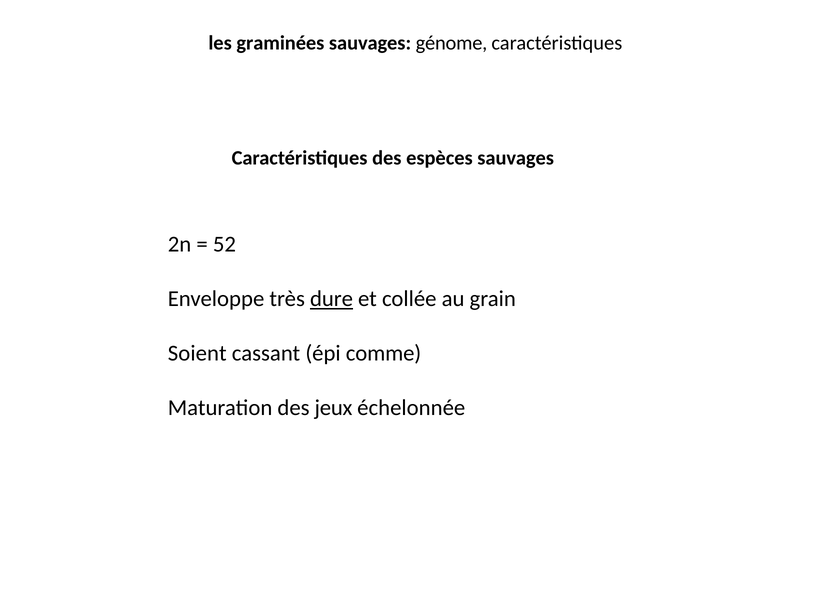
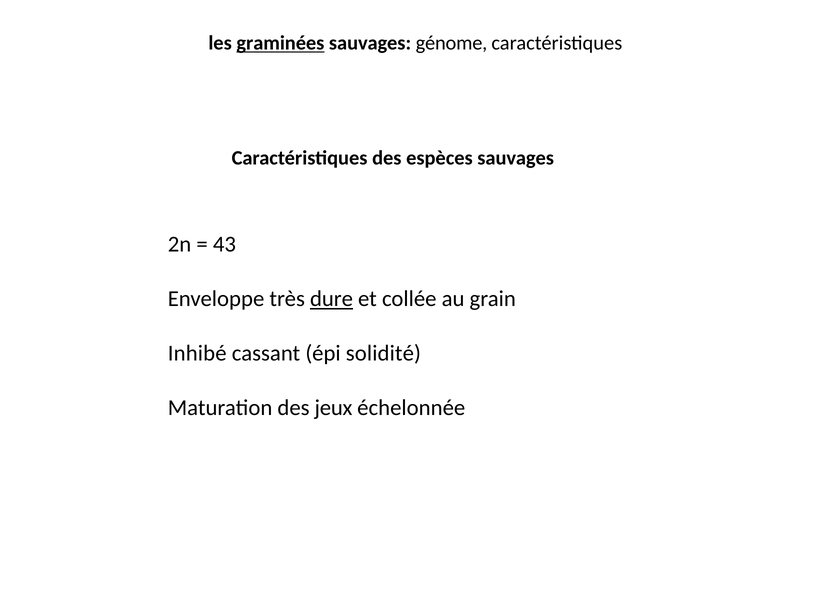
graminées underline: none -> present (280, 43)
52: 52 -> 43 (224, 245)
Soient: Soient -> Inhibé (197, 354)
comme: comme -> solidité (383, 354)
